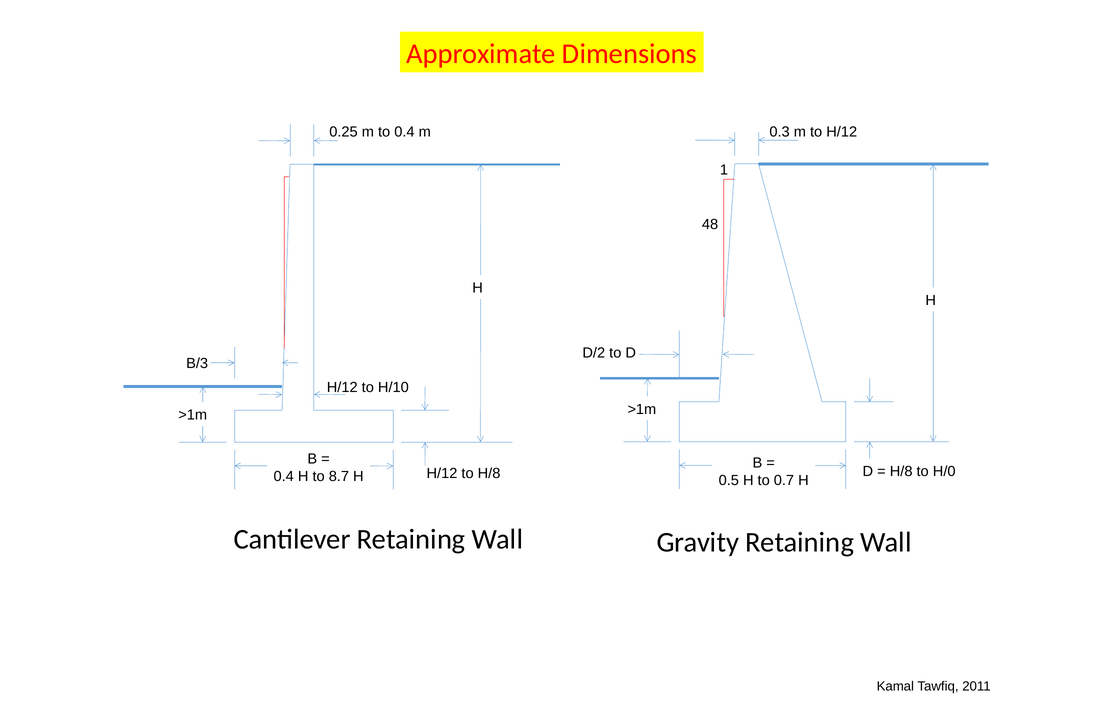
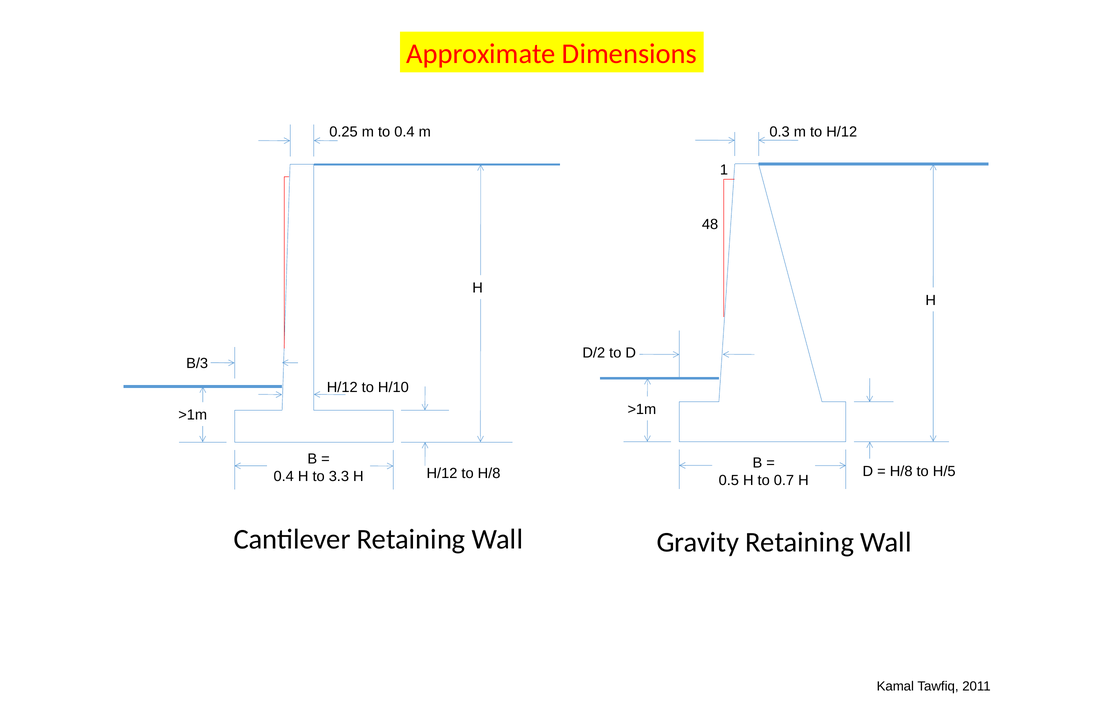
H/0: H/0 -> H/5 (944, 472)
8.7: 8.7 -> 3.3 (339, 477)
